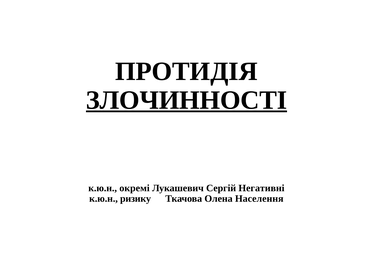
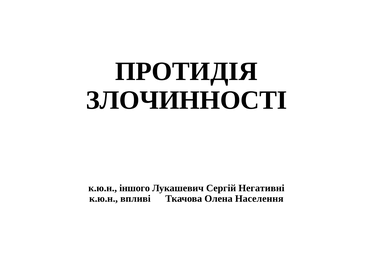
ЗЛОЧИННОСТІ underline: present -> none (186, 100)
окремі: окремі -> іншого (135, 188)
ризику: ризику -> впливі (135, 198)
